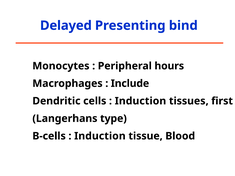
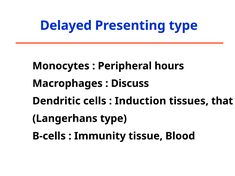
Presenting bind: bind -> type (183, 26)
Include: Include -> Discuss (130, 84)
first: first -> that (222, 101)
Induction: Induction -> Immunity (100, 136)
